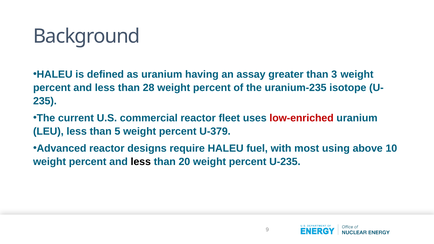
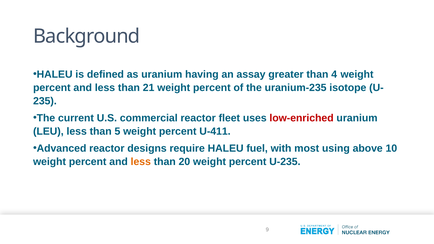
3: 3 -> 4 (334, 74)
28: 28 -> 21 (149, 88)
U-379: U-379 -> U-411 (215, 131)
less colour: black -> orange (141, 162)
